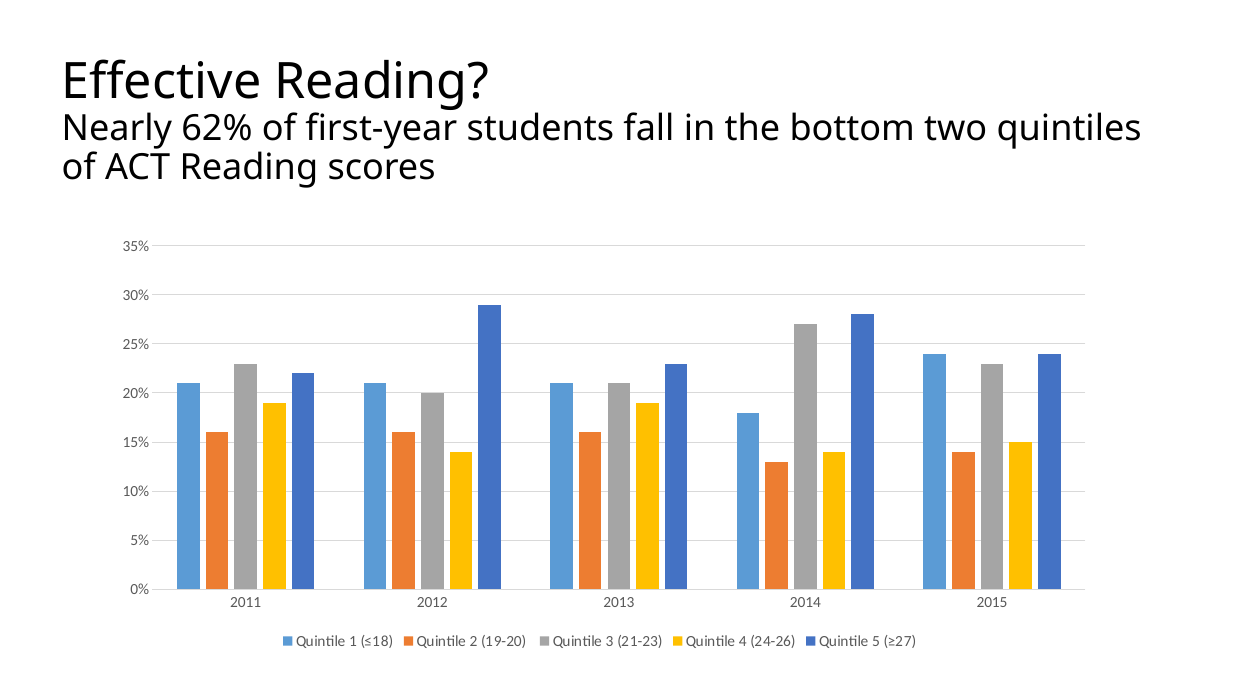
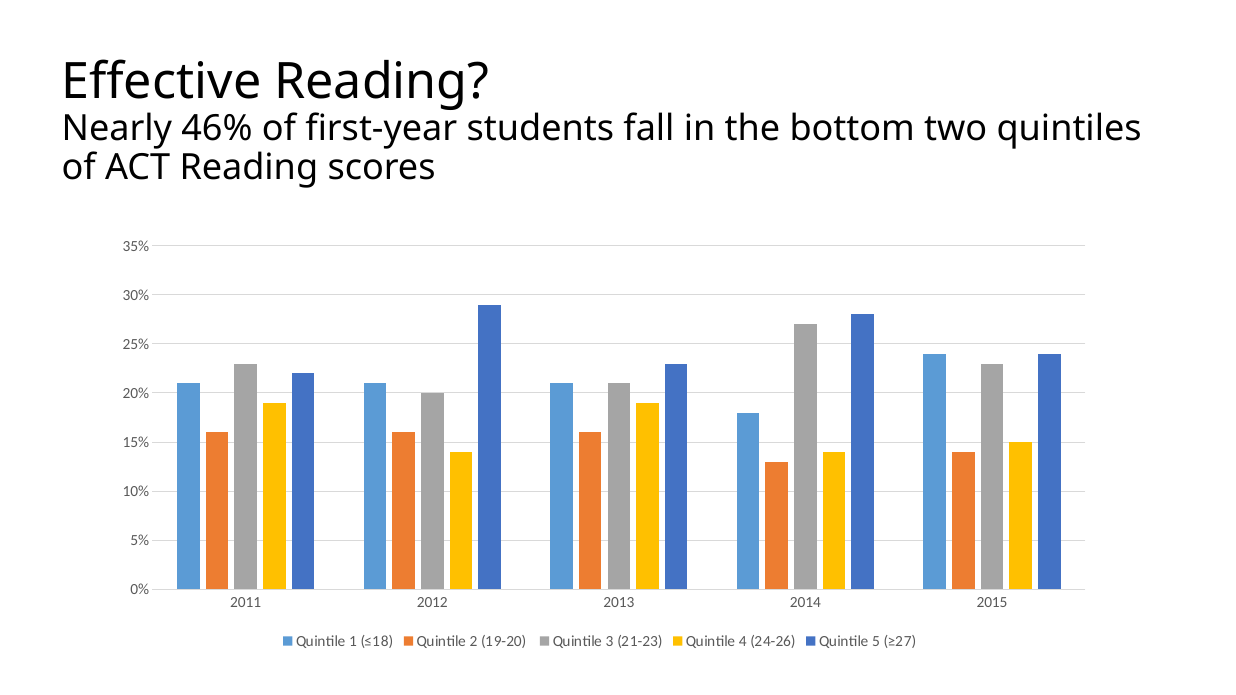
62%: 62% -> 46% (217, 129)
